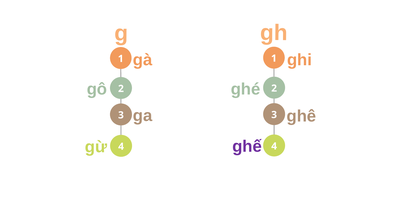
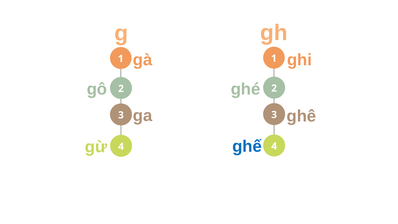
ghế colour: purple -> blue (247, 147)
